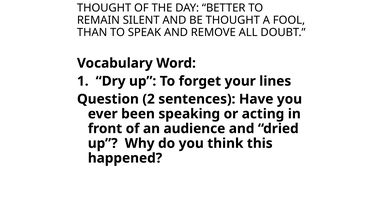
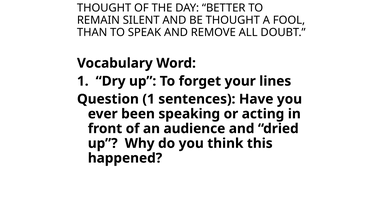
Question 2: 2 -> 1 (149, 99)
